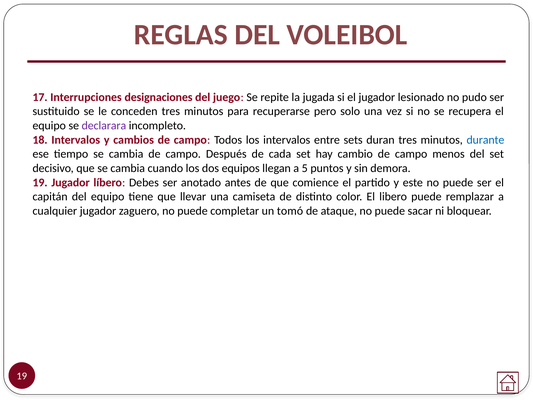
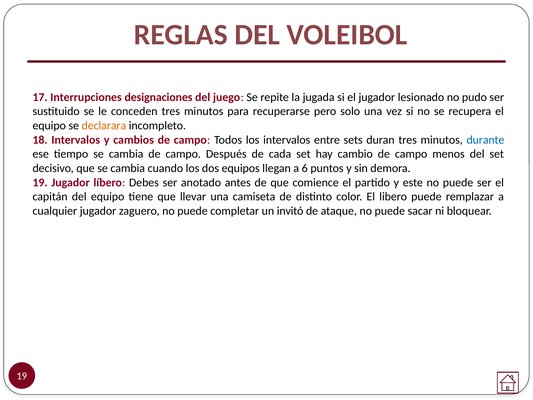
declarara colour: purple -> orange (104, 126)
5: 5 -> 6 (305, 168)
tomó: tomó -> invitó (290, 211)
